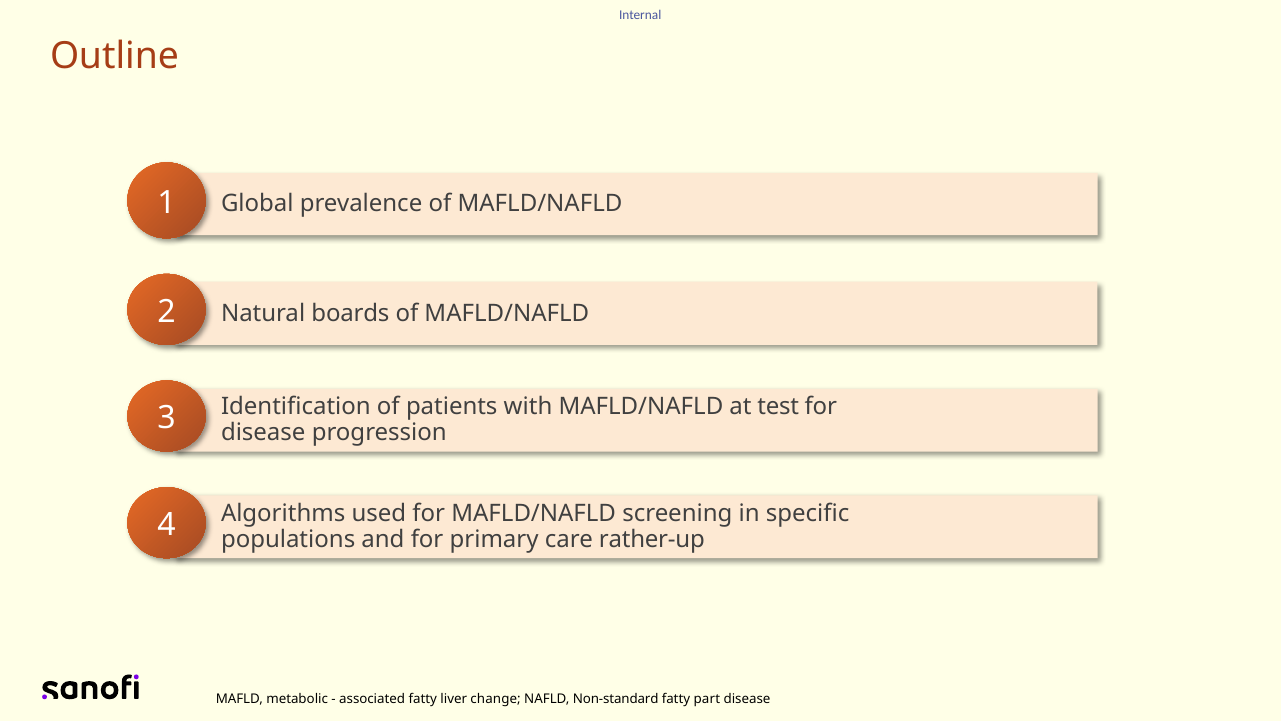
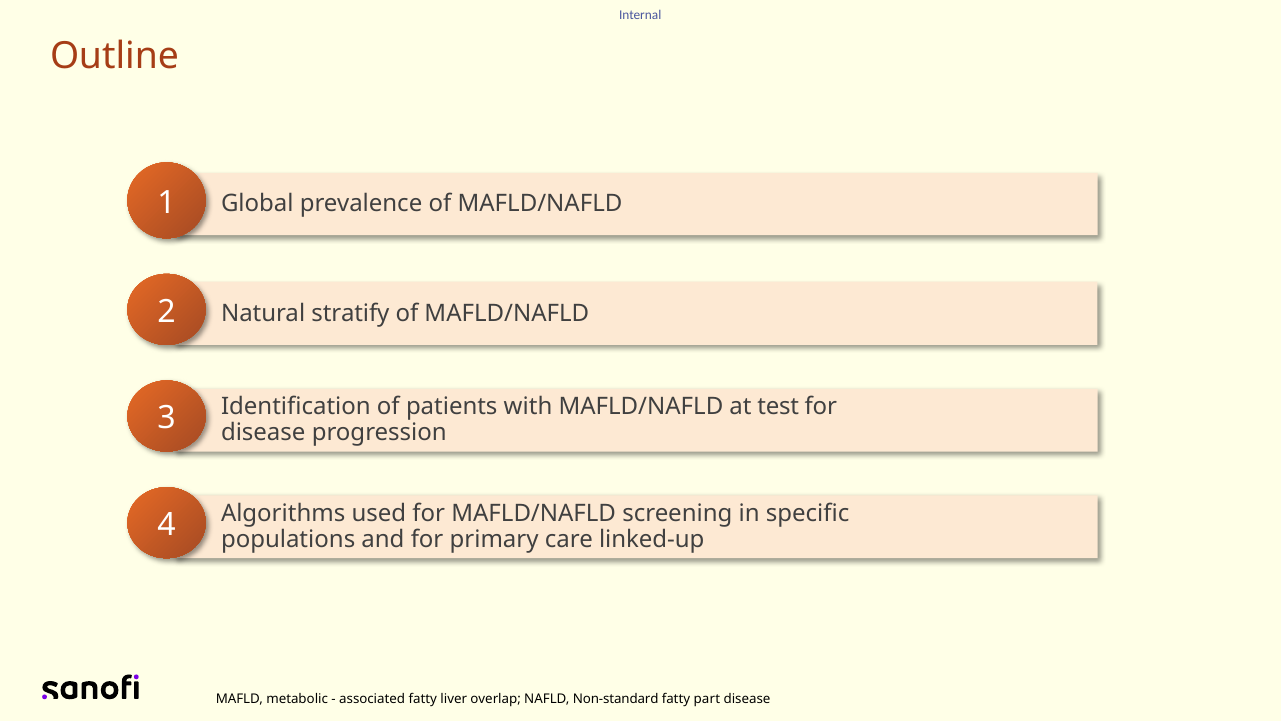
boards: boards -> stratify (350, 313)
rather-up: rather-up -> linked-up (652, 539)
change: change -> overlap (496, 699)
